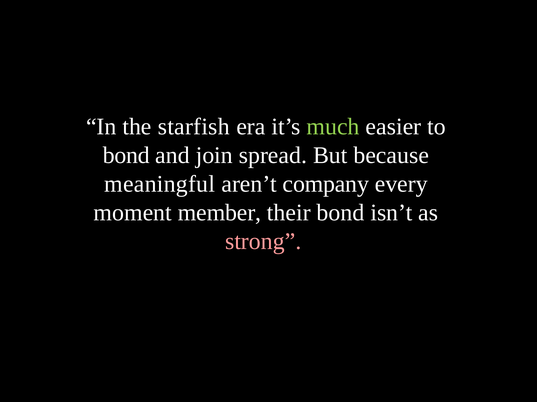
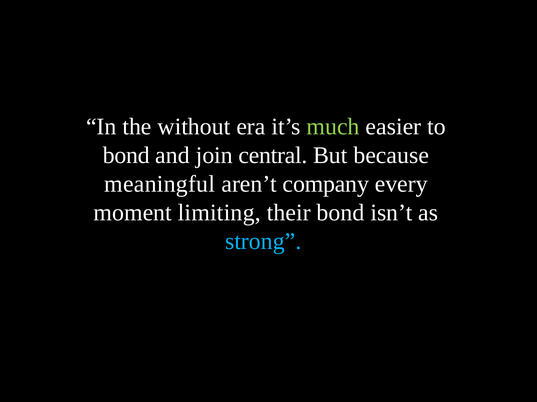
starfish: starfish -> without (194, 127)
spread: spread -> central (273, 156)
member: member -> limiting (219, 213)
strong colour: pink -> light blue (263, 242)
